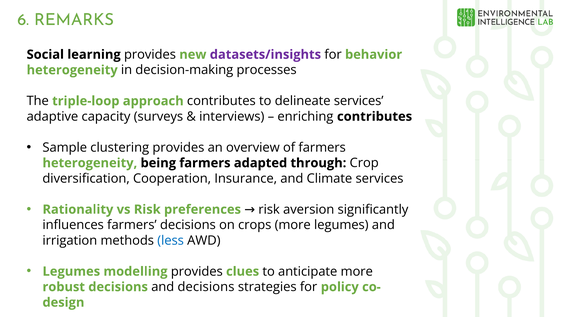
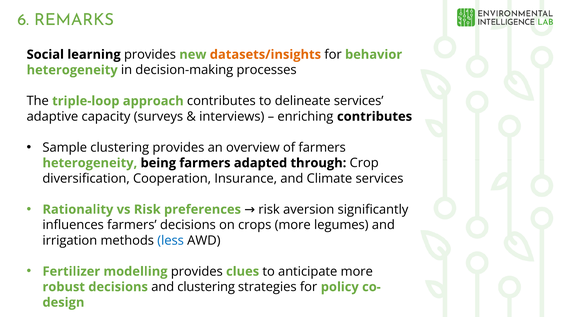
datasets/insights colour: purple -> orange (265, 55)
Legumes: Legumes -> Fertilizer (71, 272)
and decisions: decisions -> clustering (206, 287)
